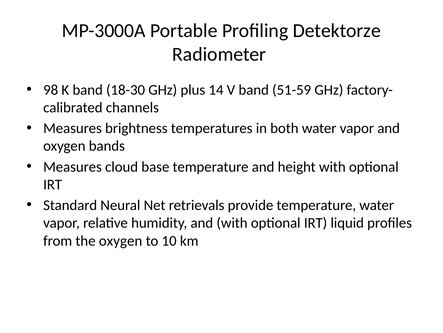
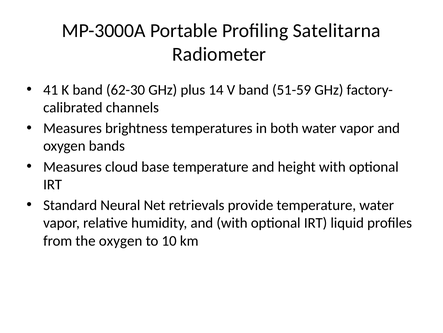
Detektorze: Detektorze -> Satelitarna (337, 31)
98: 98 -> 41 (51, 90)
18-30: 18-30 -> 62-30 (126, 90)
